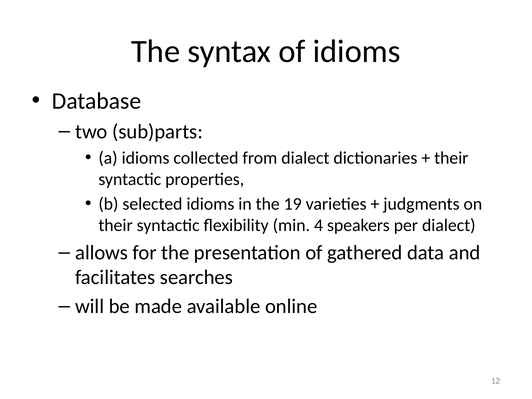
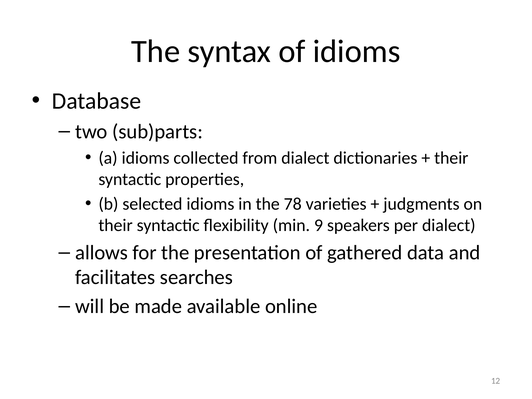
19: 19 -> 78 (293, 204)
4: 4 -> 9 (319, 225)
